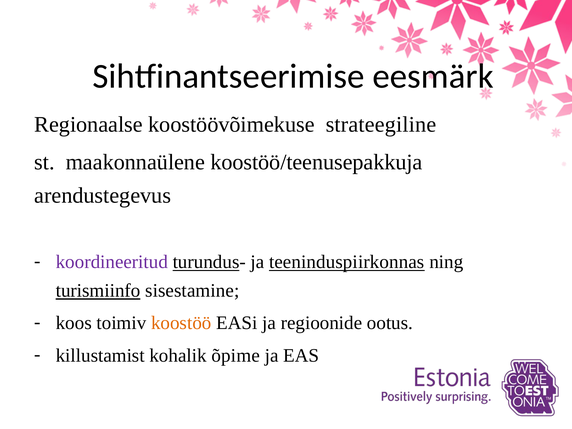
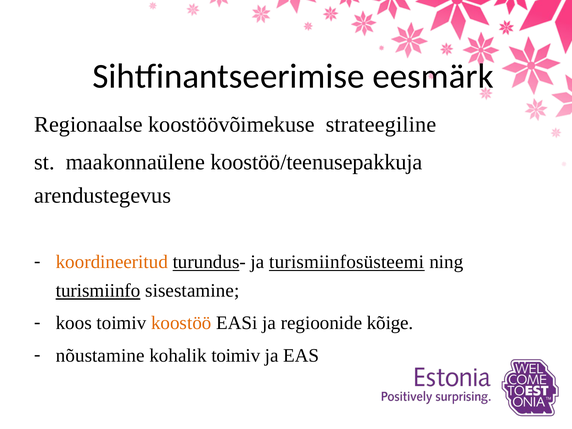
koordineeritud colour: purple -> orange (112, 262)
teeninduspiirkonnas: teeninduspiirkonnas -> turismiinfosüsteemi (347, 262)
ootus: ootus -> kõige (390, 323)
killustamist: killustamist -> nõustamine (100, 355)
kohalik õpime: õpime -> toimiv (236, 355)
